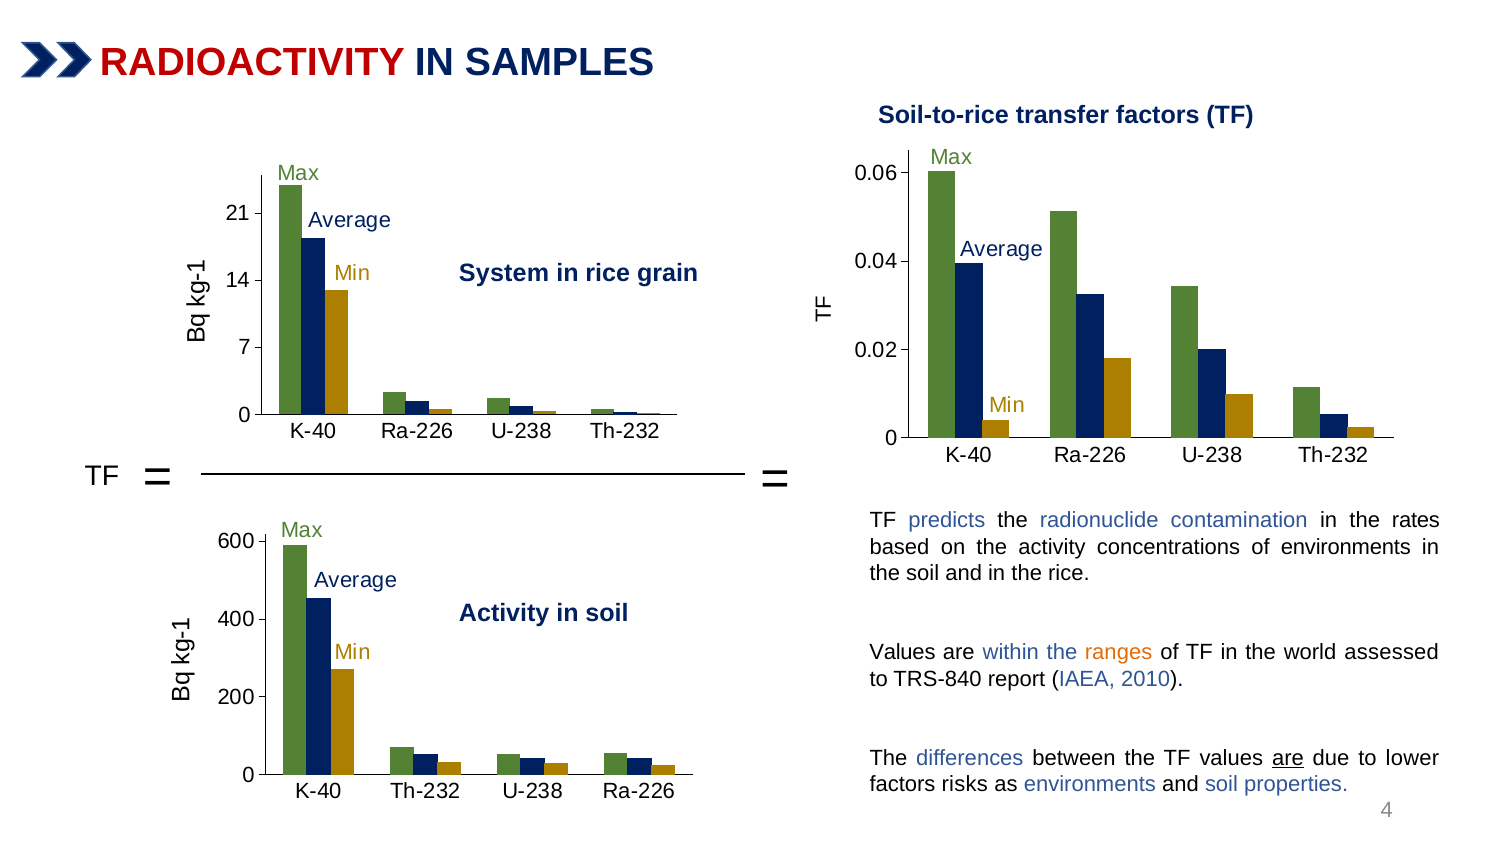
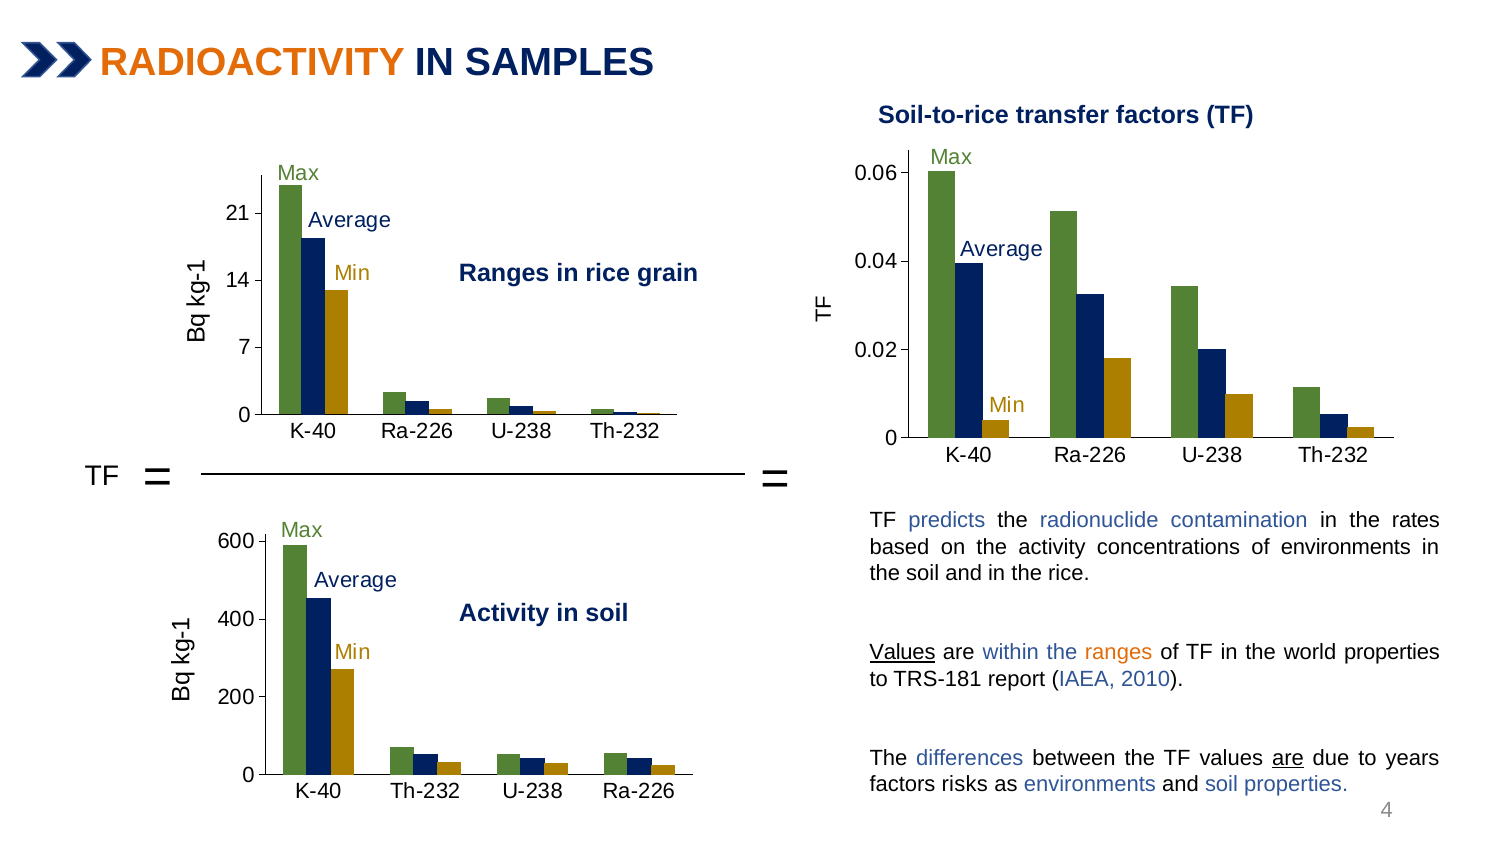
RADIOACTIVITY colour: red -> orange (252, 62)
System: System -> Ranges (504, 274)
Values underline: none -> present (902, 653)
world assessed: assessed -> properties (1392, 653)
TRS-840: TRS-840 -> TRS-181 (938, 679)
lower: lower -> years (1413, 758)
